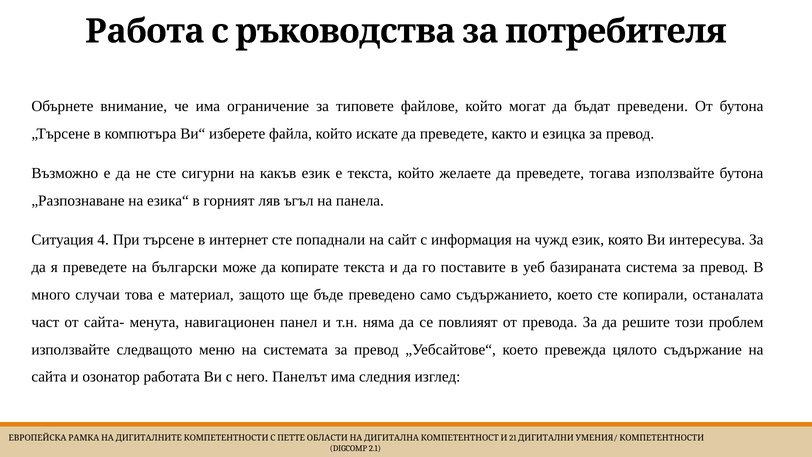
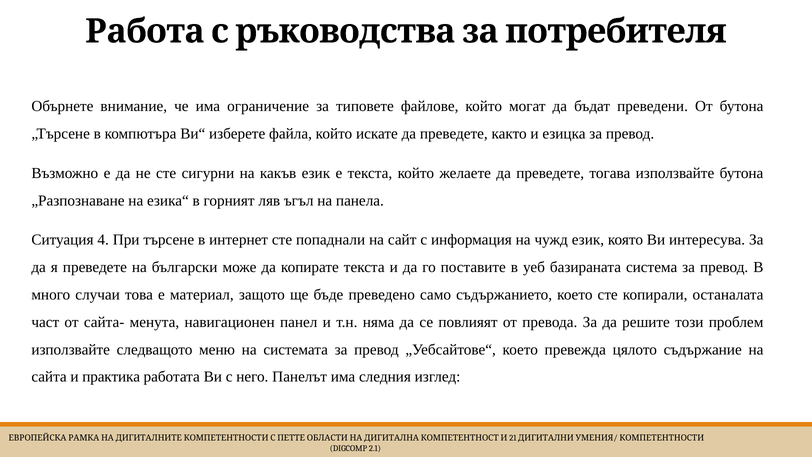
озонатор: озонатор -> практика (111, 377)
